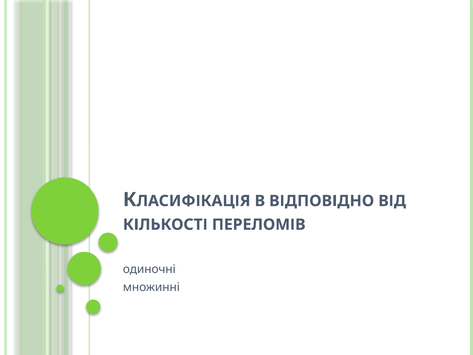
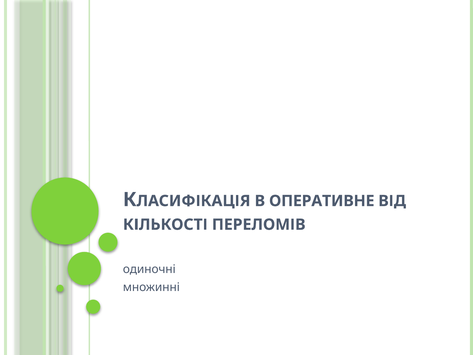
ВІДПОВІДНО: ВІДПОВІДНО -> ОПЕРАТИВНЕ (322, 201)
